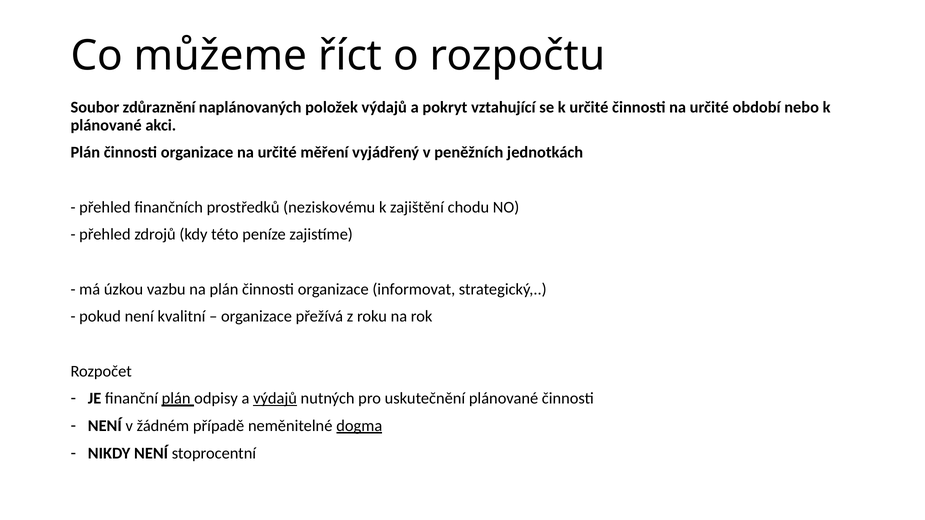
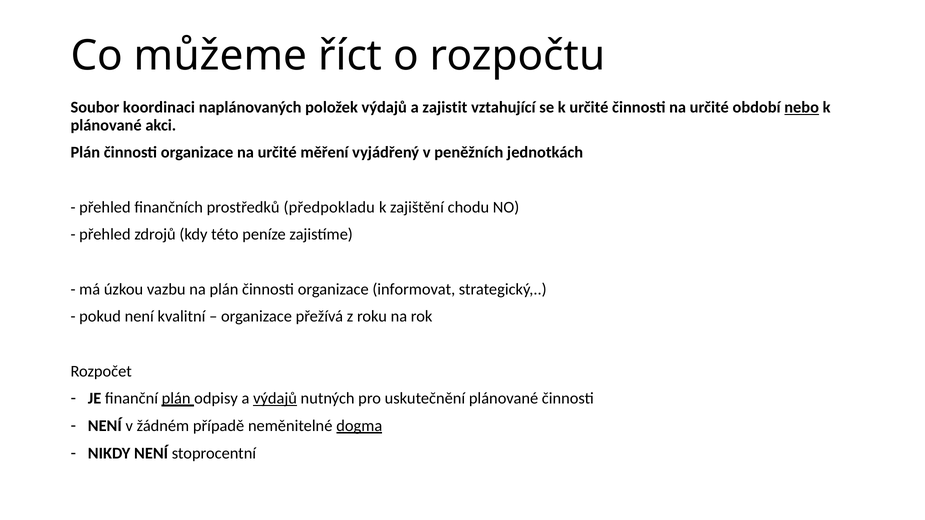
zdůraznění: zdůraznění -> koordinaci (159, 108)
pokryt: pokryt -> zajistit (445, 108)
nebo underline: none -> present (802, 108)
neziskovému: neziskovému -> předpokladu (329, 207)
